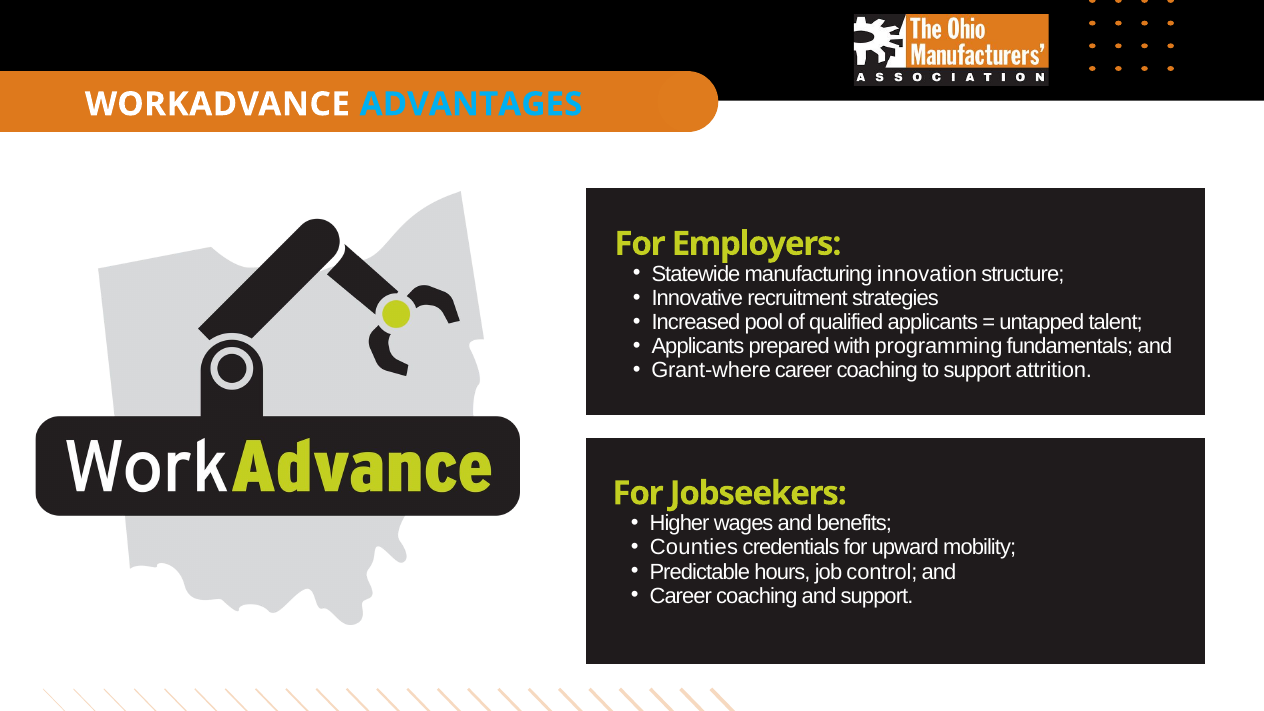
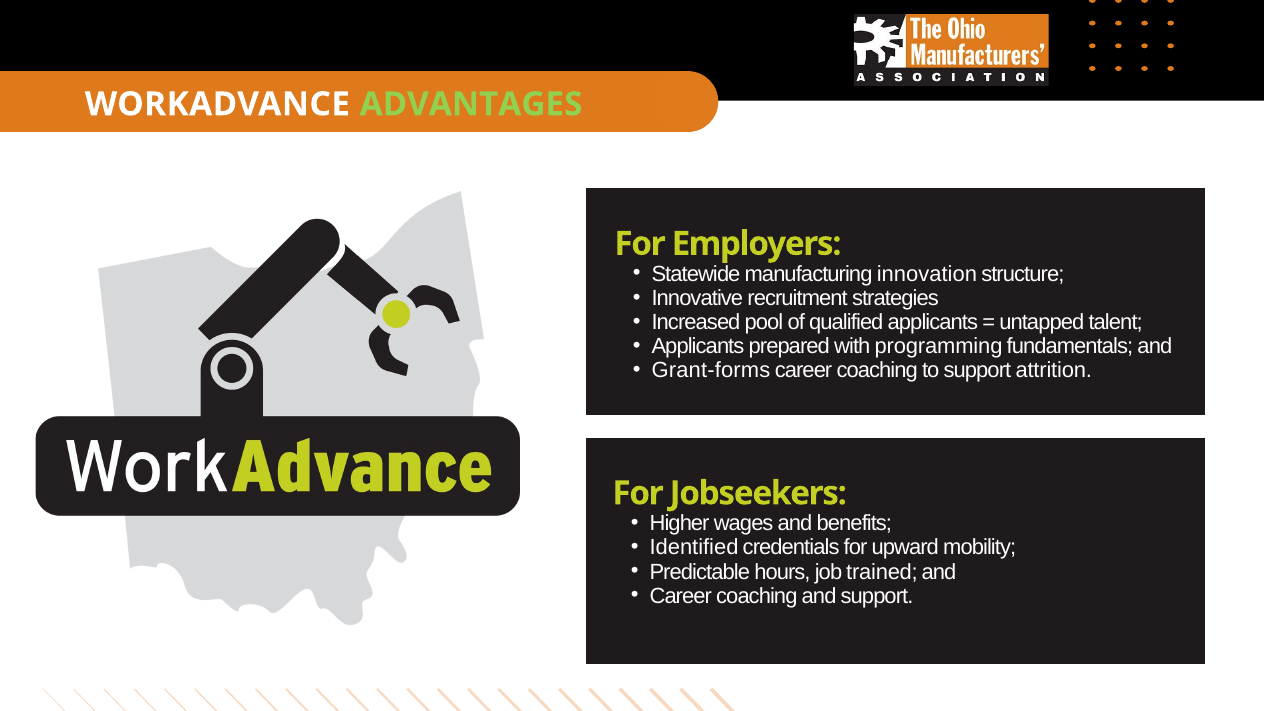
ADVANTAGES colour: light blue -> light green (471, 104)
Grant-where: Grant-where -> Grant-forms (711, 370)
Counties: Counties -> Identified (694, 548)
control: control -> trained (882, 572)
